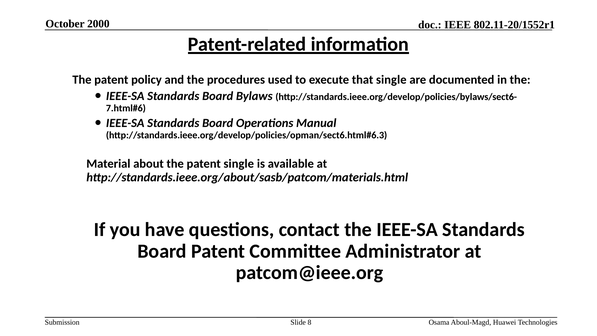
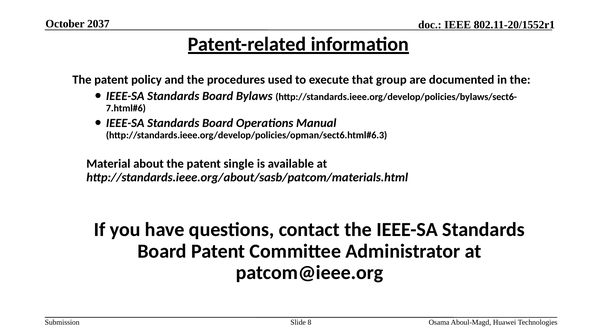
2000: 2000 -> 2037 (98, 24)
that single: single -> group (391, 80)
